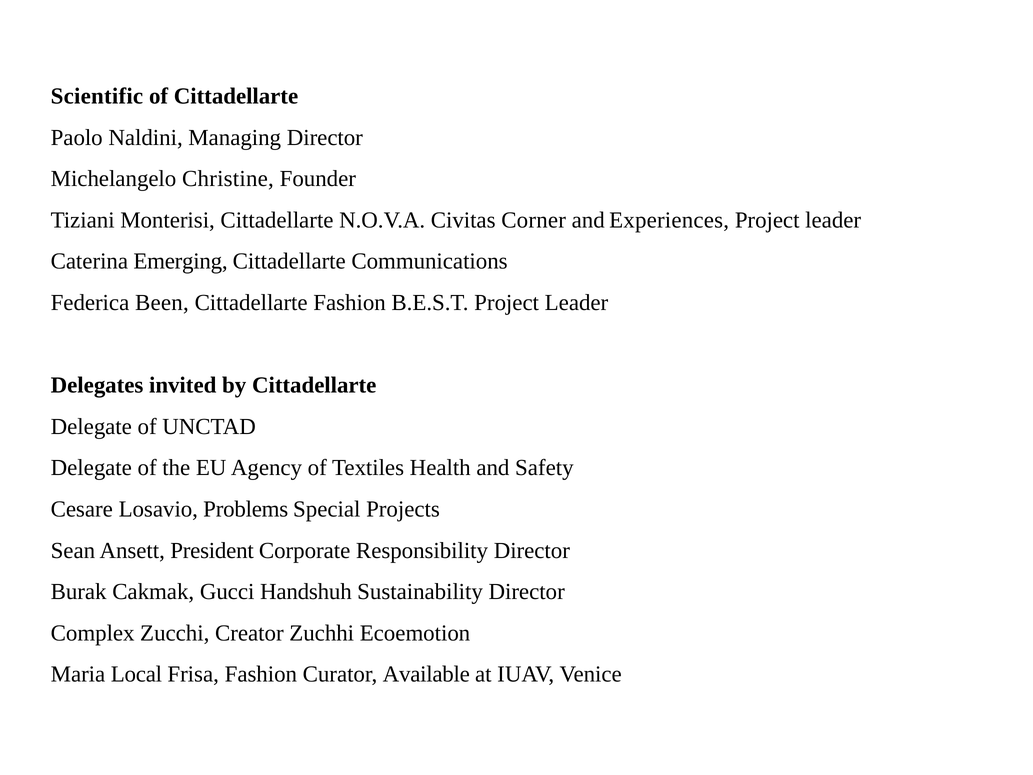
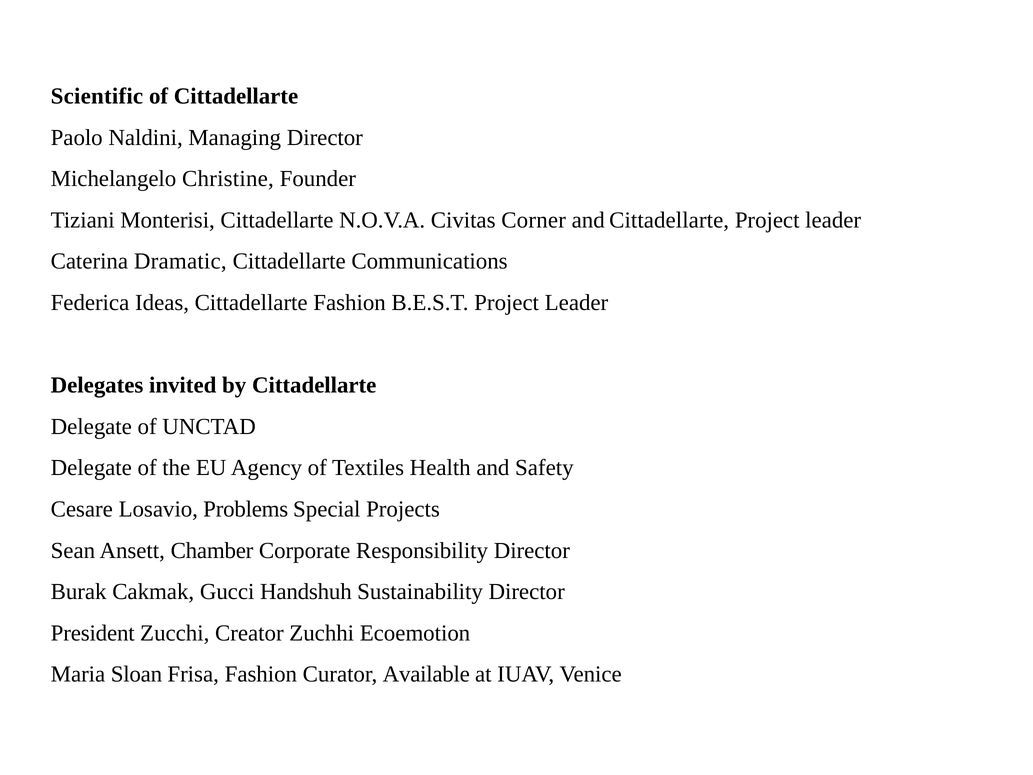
and Experiences: Experiences -> Cittadellarte (669, 220)
Emerging: Emerging -> Dramatic (180, 261)
Been: Been -> Ideas (162, 303)
President: President -> Chamber (212, 550)
Complex: Complex -> President (93, 633)
Local: Local -> Sloan (136, 674)
